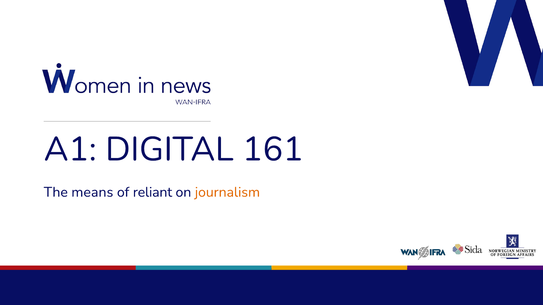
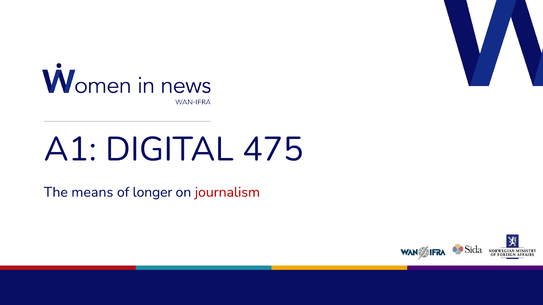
161: 161 -> 475 (273, 149)
reliant: reliant -> longer (153, 192)
journalism colour: orange -> red (227, 192)
